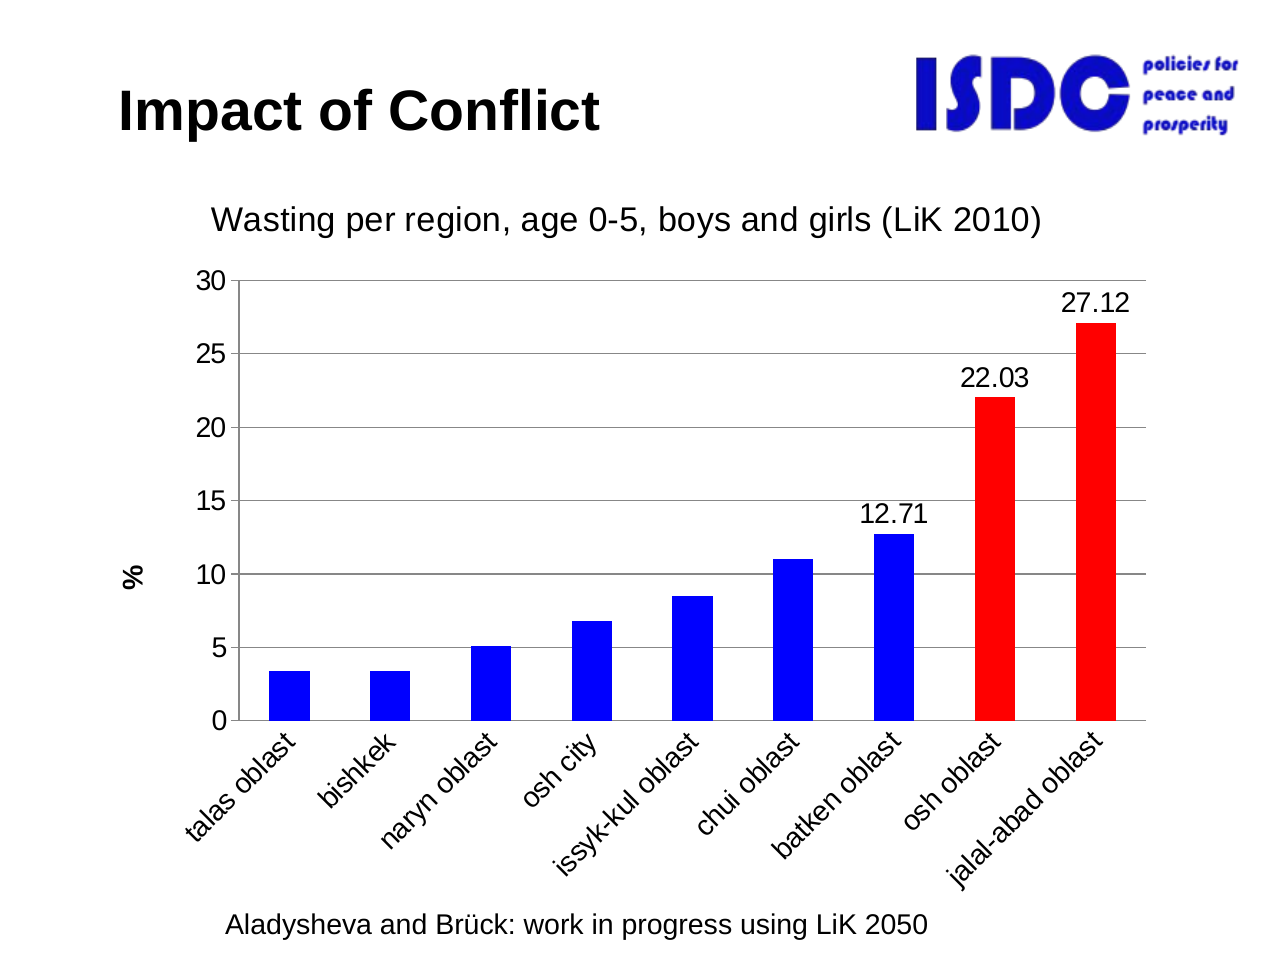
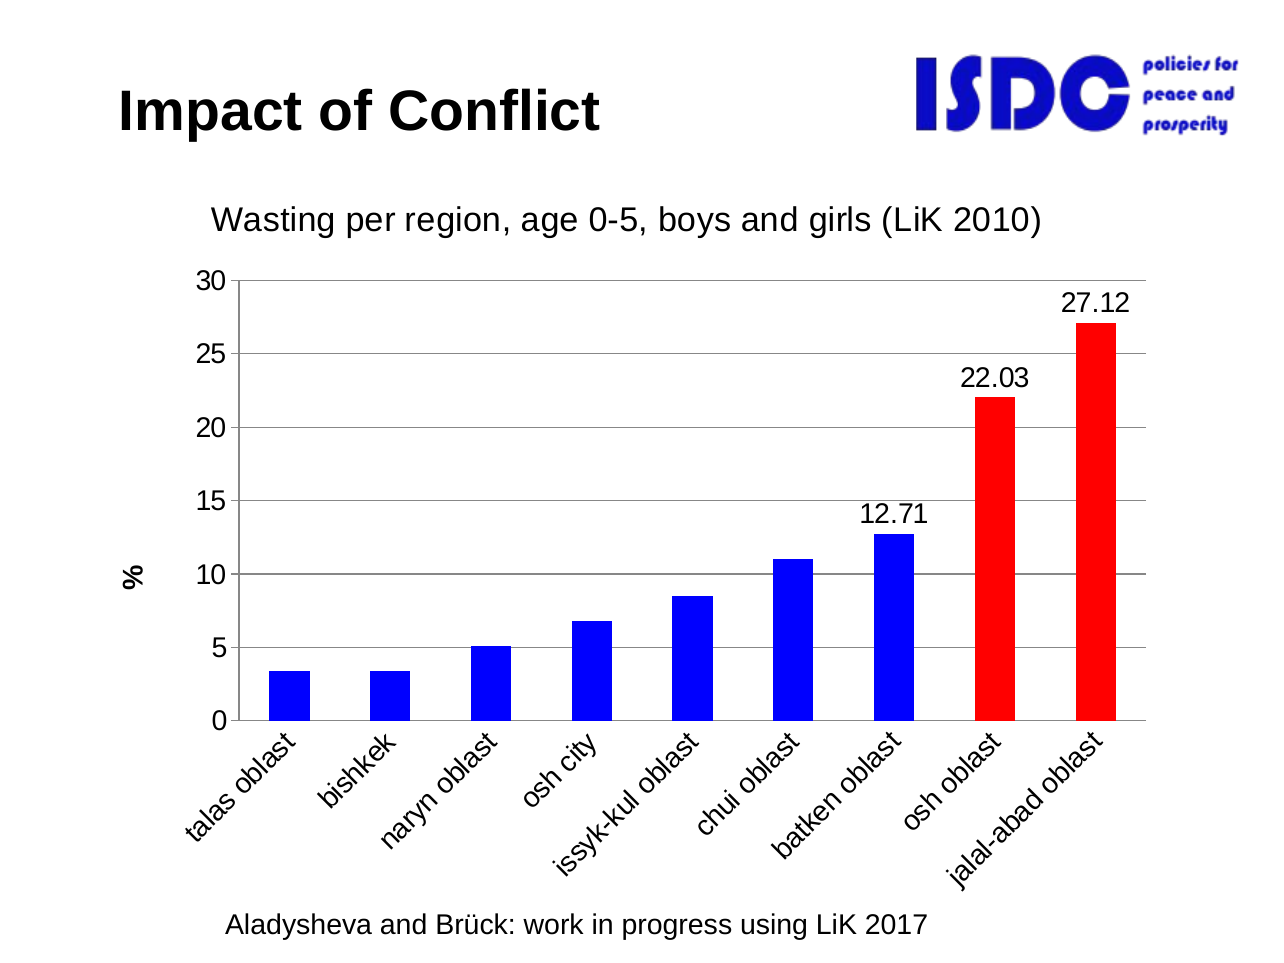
2050: 2050 -> 2017 (896, 925)
